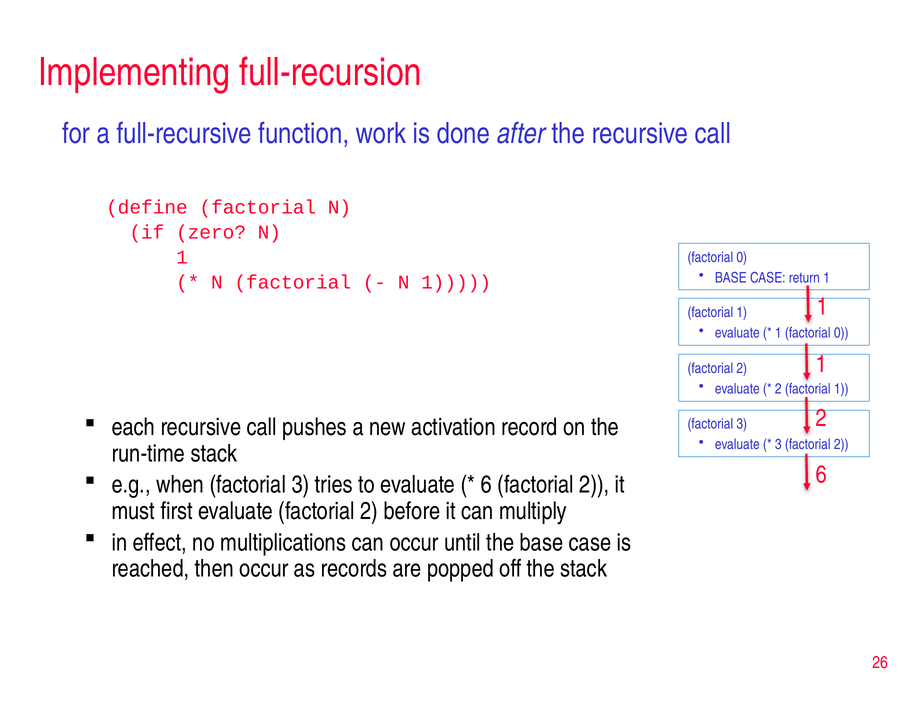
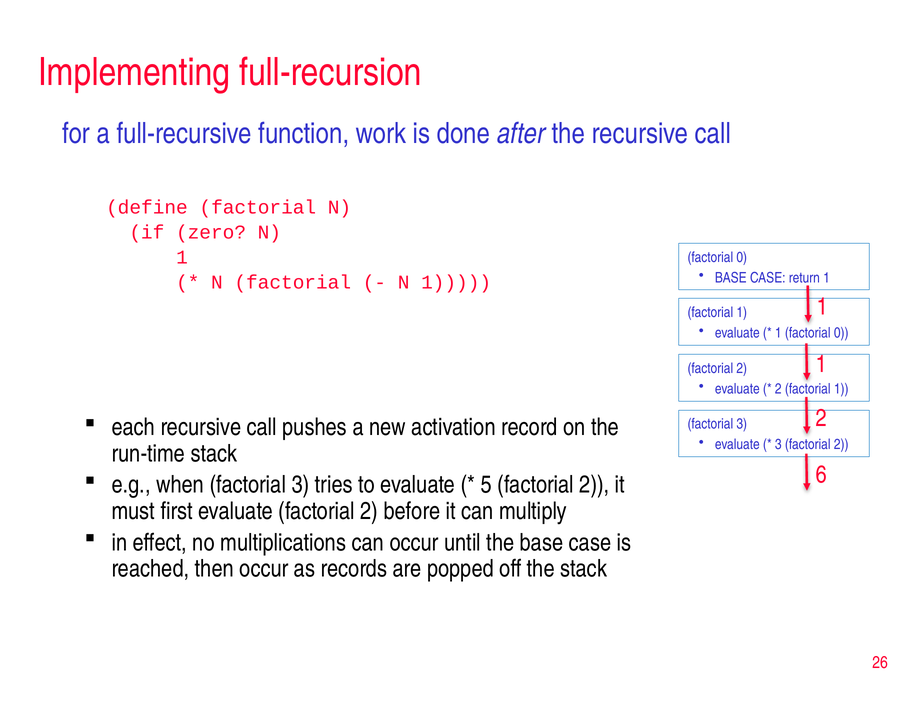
6: 6 -> 5 (486, 485)
